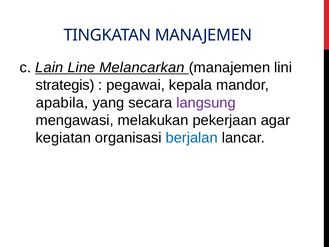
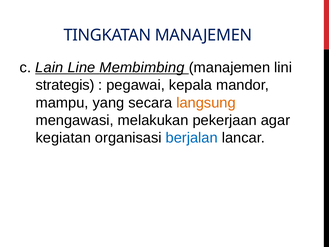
Melancarkan: Melancarkan -> Membimbing (142, 67)
apabila: apabila -> mampu (62, 103)
langsung colour: purple -> orange (206, 103)
